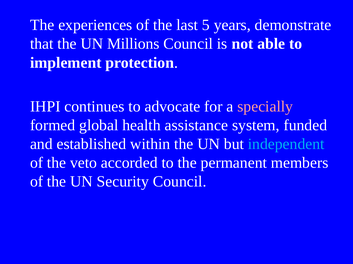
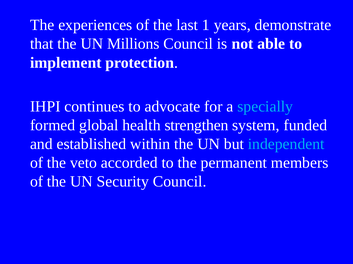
5: 5 -> 1 (206, 25)
specially colour: pink -> light blue (265, 107)
assistance: assistance -> strengthen (196, 126)
